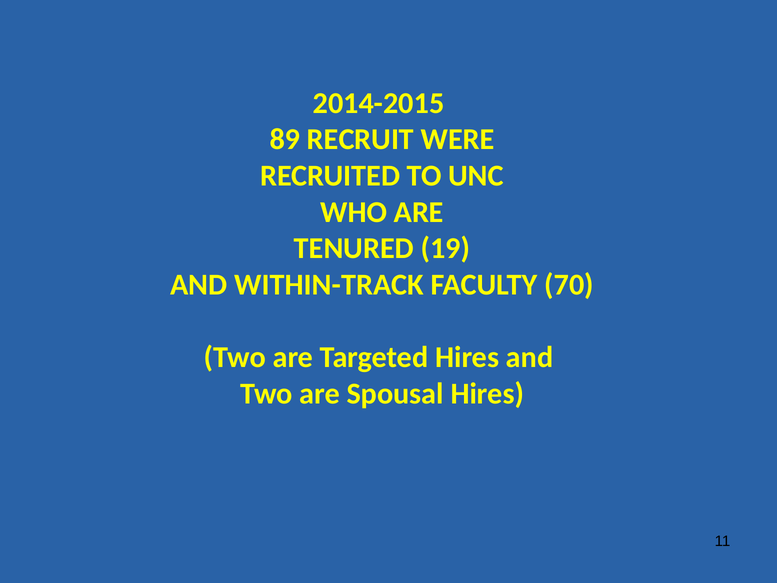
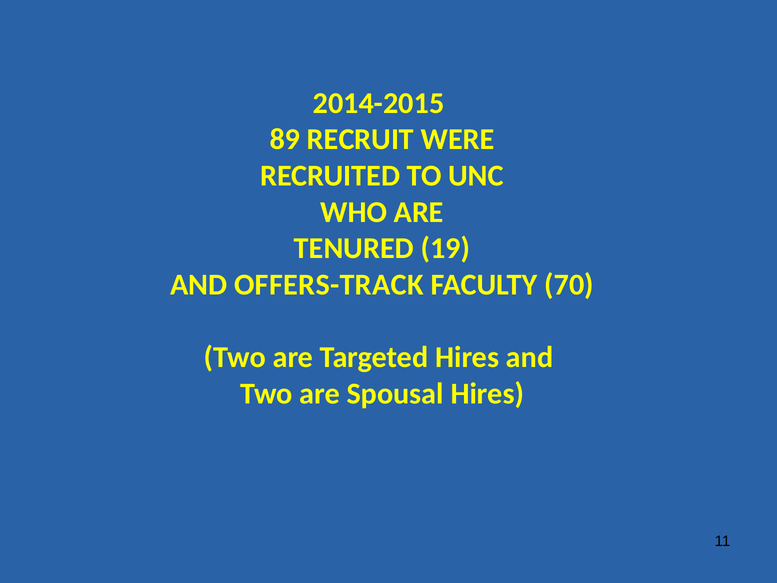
WITHIN-TRACK: WITHIN-TRACK -> OFFERS-TRACK (329, 285)
